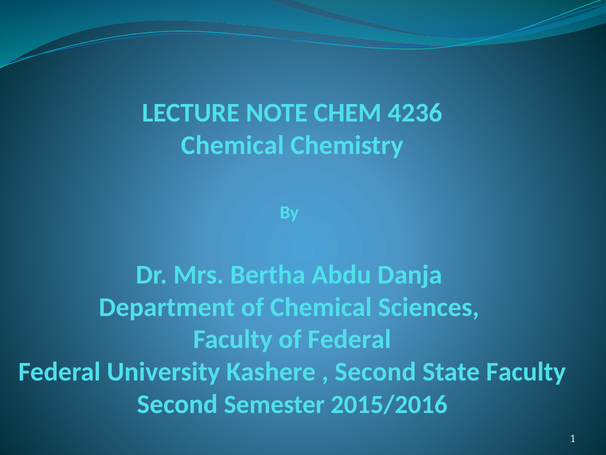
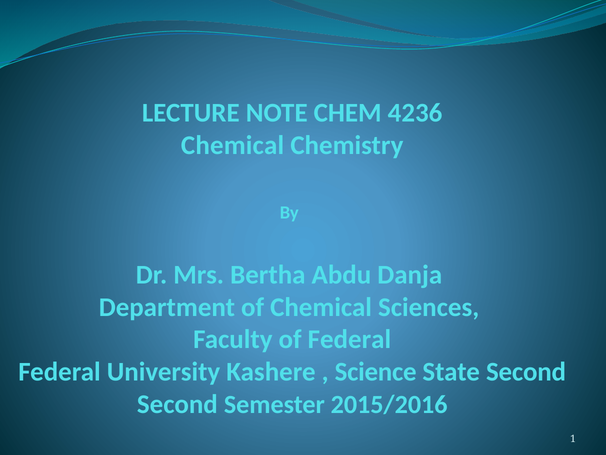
Second: Second -> Science (376, 371)
State Faculty: Faculty -> Second (526, 371)
